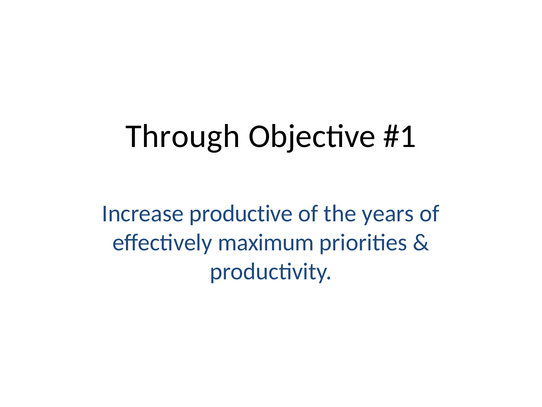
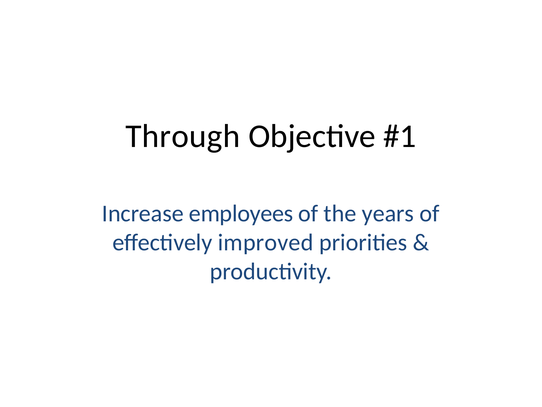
productive: productive -> employees (241, 213)
maximum: maximum -> improved (266, 242)
